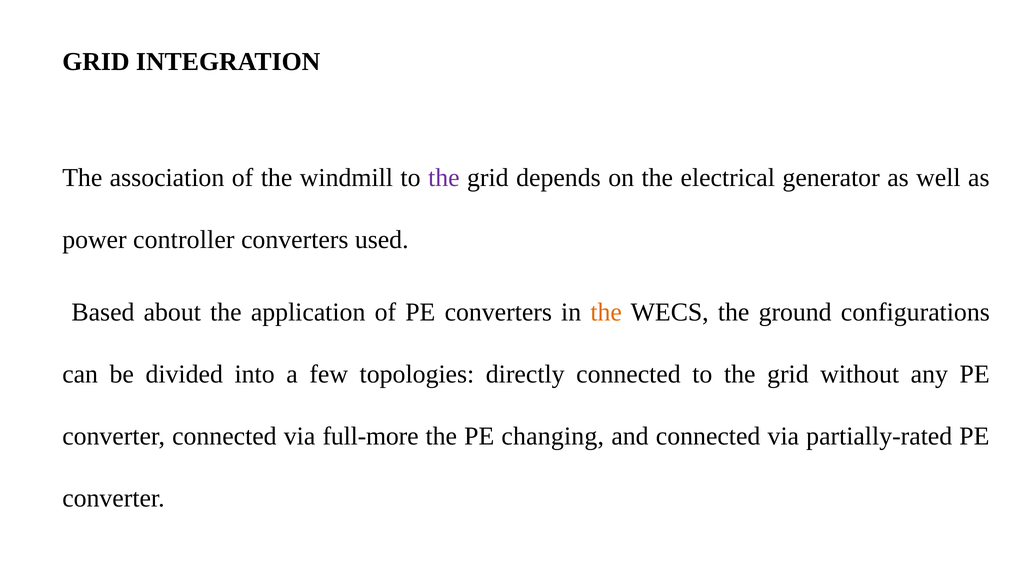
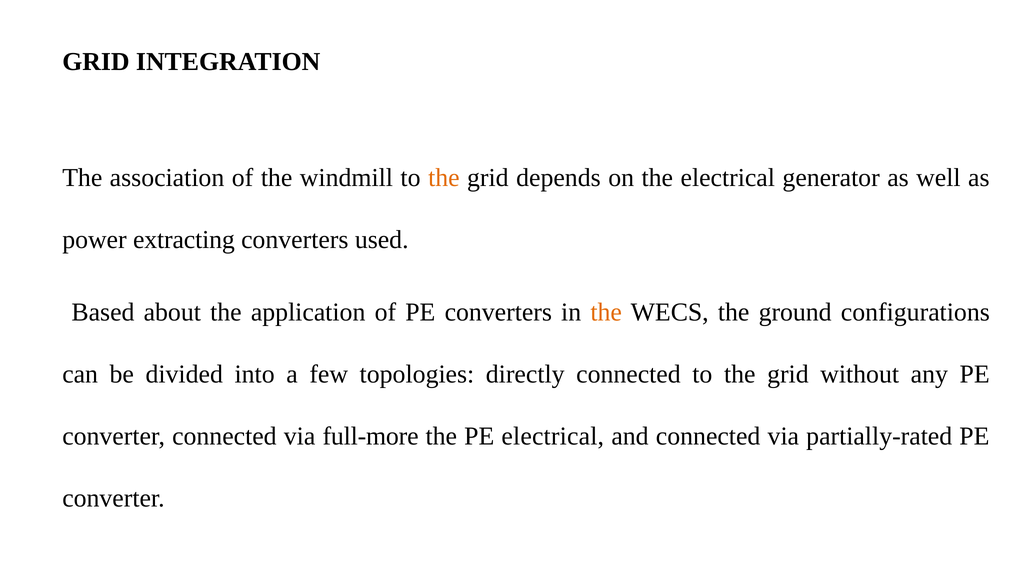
the colour: purple -> orange (444, 178)
controller: controller -> extracting (184, 240)
PE changing: changing -> electrical (553, 436)
